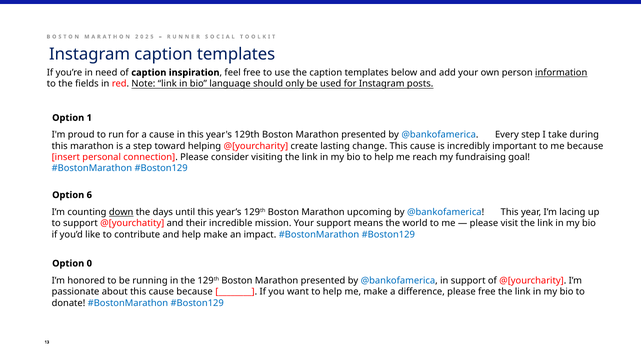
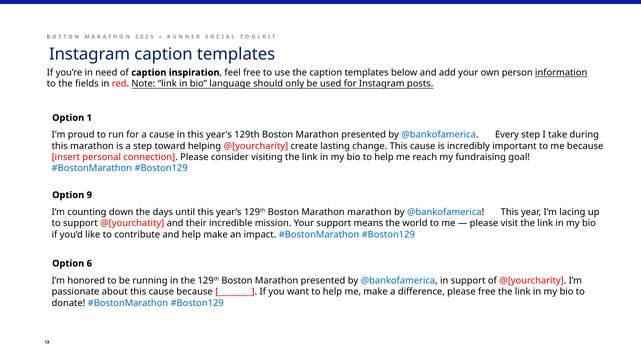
6: 6 -> 9 (89, 195)
down underline: present -> none (121, 213)
Marathon upcoming: upcoming -> marathon (369, 213)
Option 0: 0 -> 6 (89, 264)
